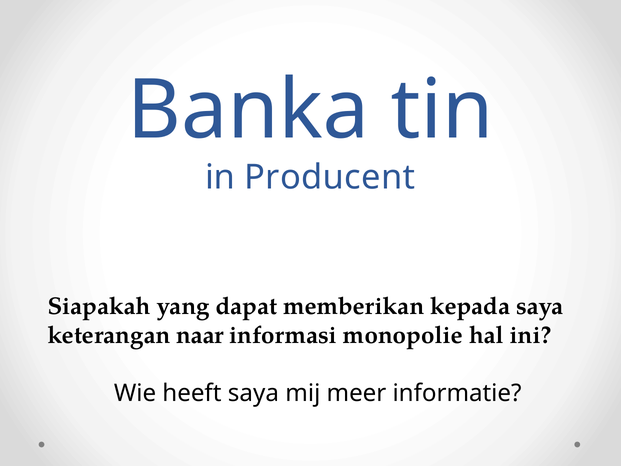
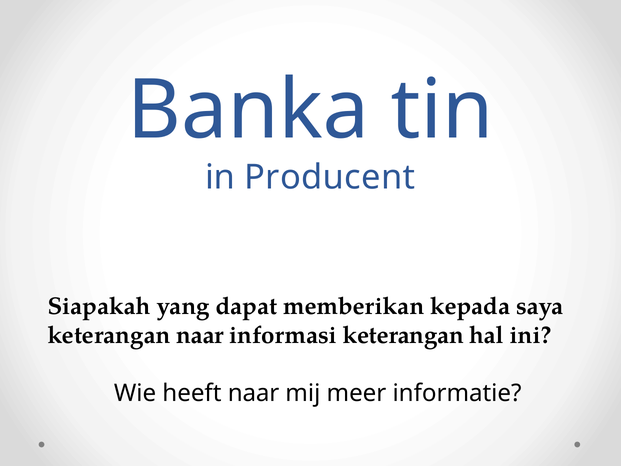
informasi monopolie: monopolie -> keterangan (403, 335)
heeft saya: saya -> naar (254, 393)
